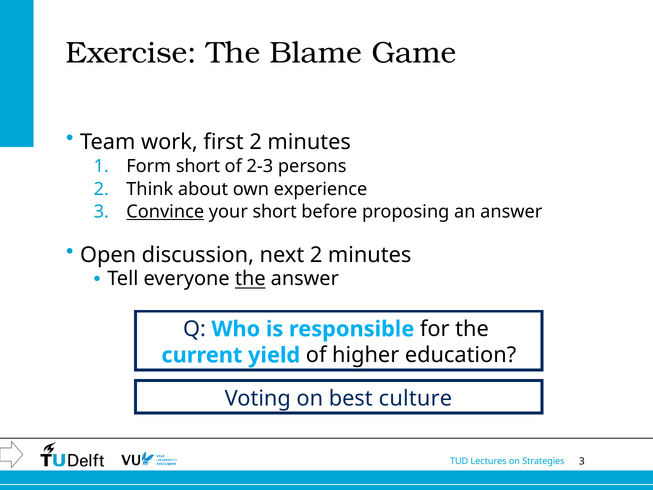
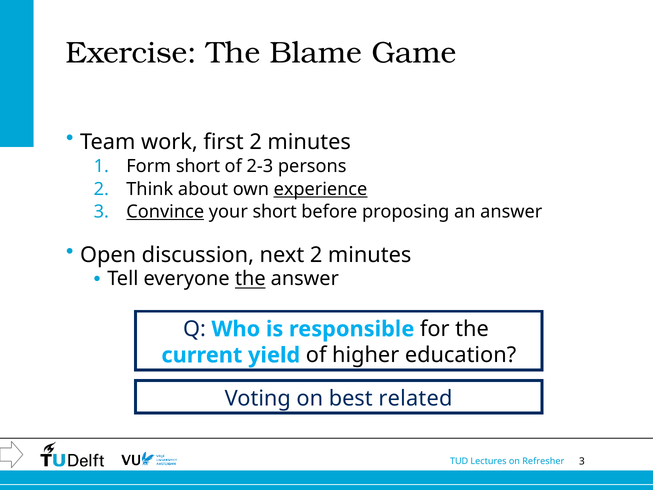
experience underline: none -> present (320, 189)
culture: culture -> related (415, 398)
Strategies: Strategies -> Refresher (543, 461)
